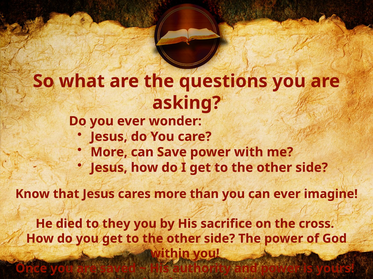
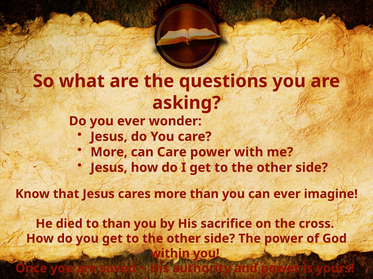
can Save: Save -> Care (172, 153)
to they: they -> than (116, 224)
